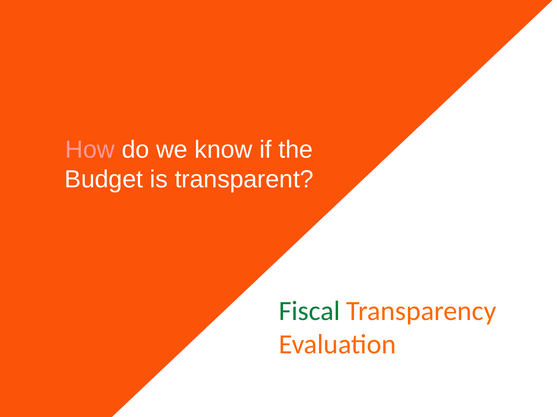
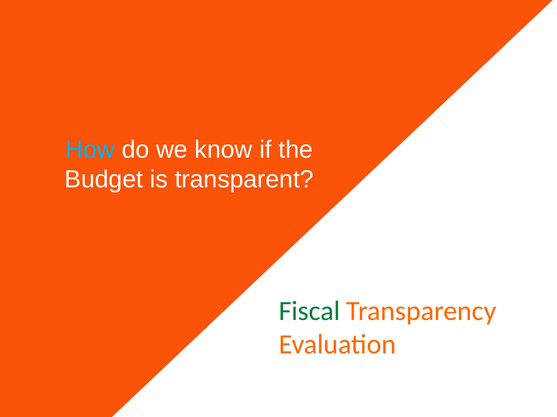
How colour: pink -> light blue (90, 150)
